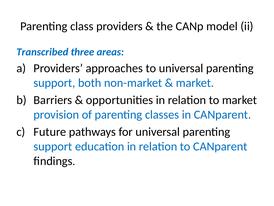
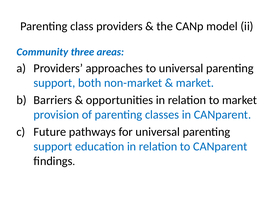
Transcribed: Transcribed -> Community (42, 52)
